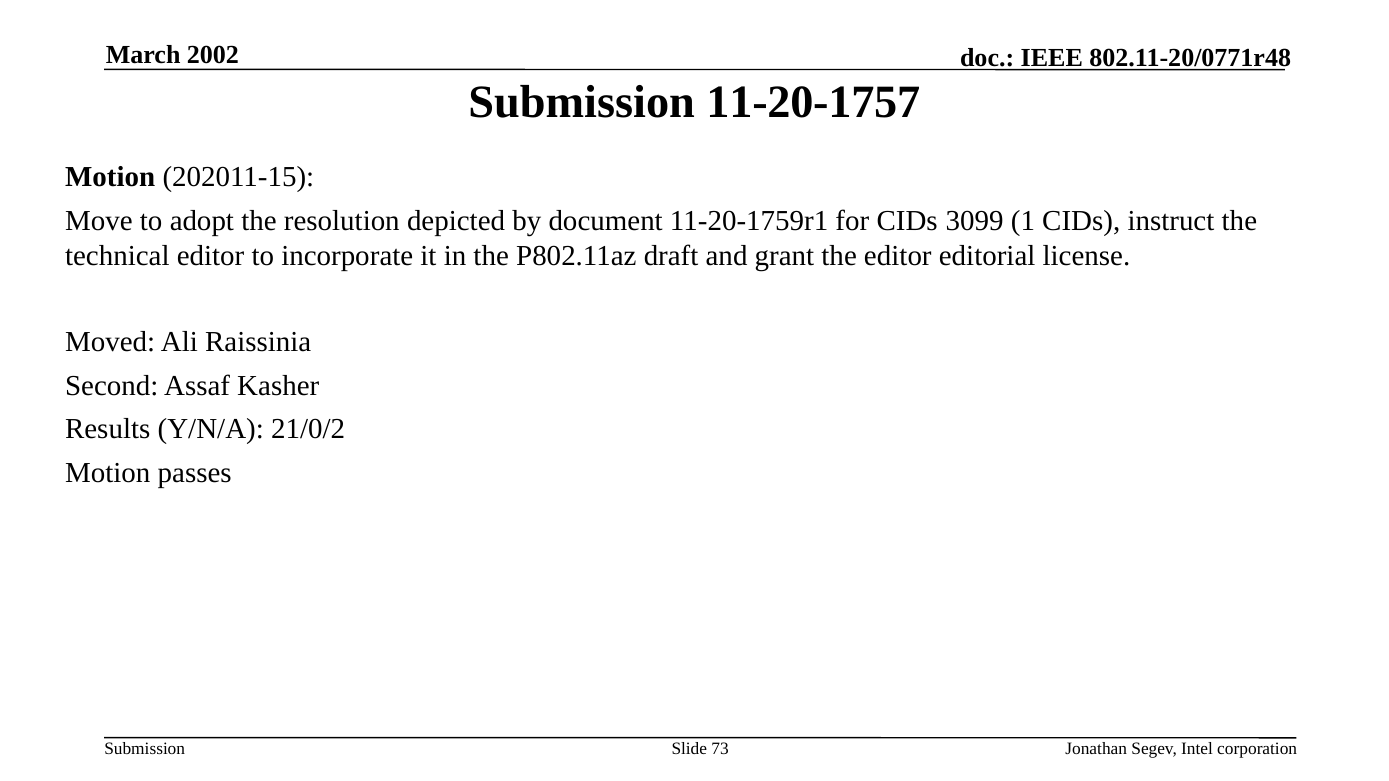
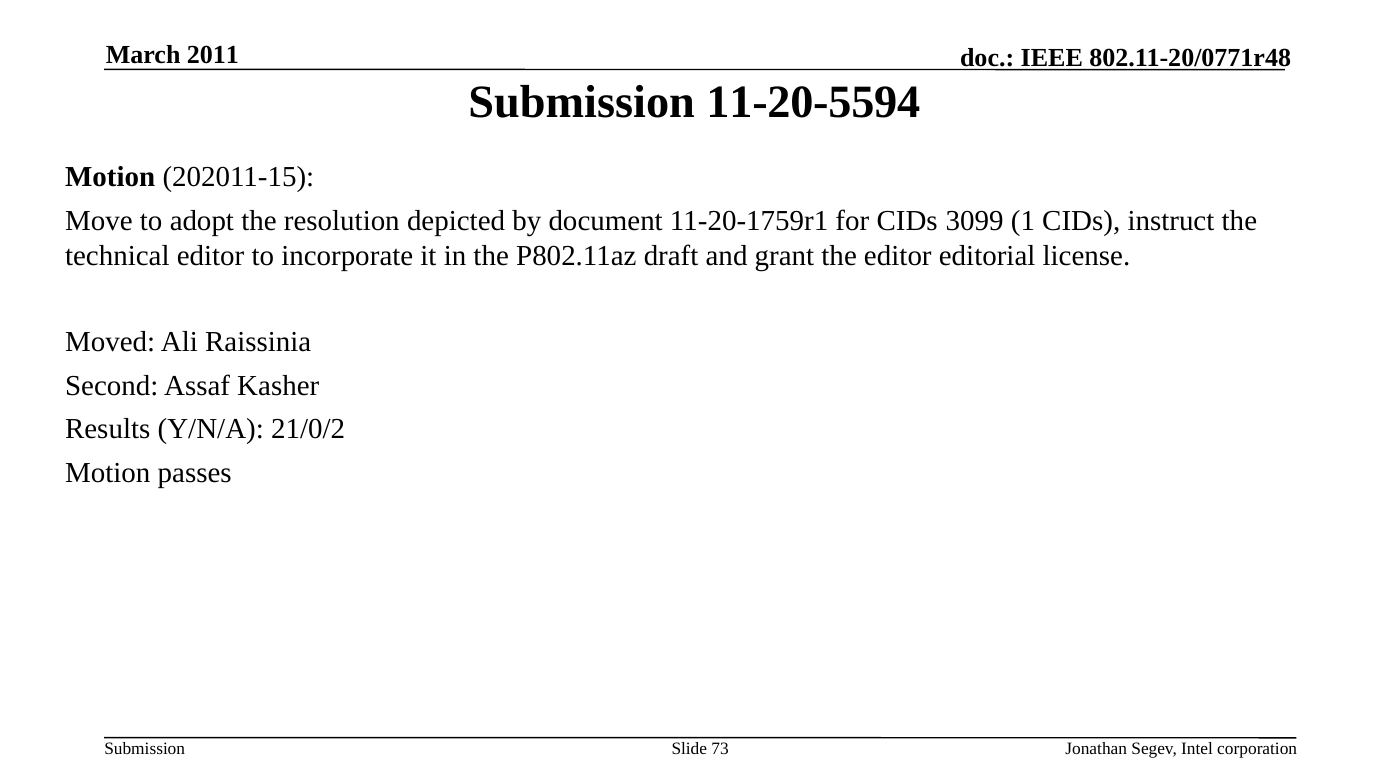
2002: 2002 -> 2011 (213, 55)
11-20-1757: 11-20-1757 -> 11-20-5594 (813, 102)
